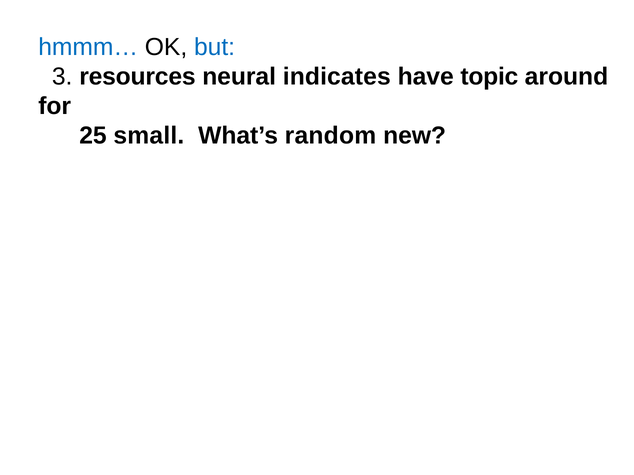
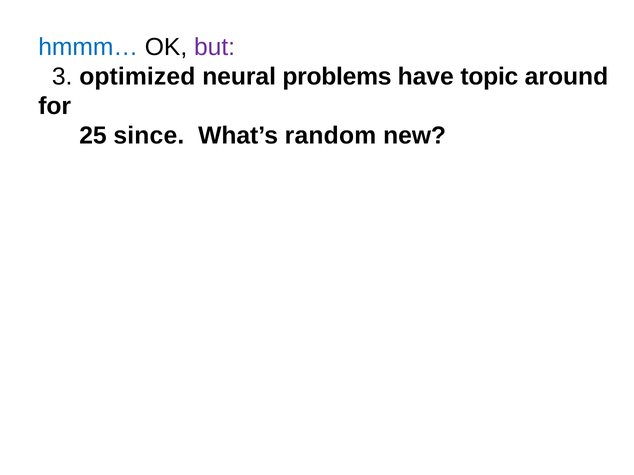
but colour: blue -> purple (215, 47)
resources: resources -> optimized (137, 77)
indicates: indicates -> problems (337, 77)
small: small -> since (149, 136)
